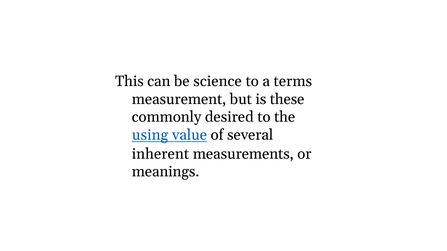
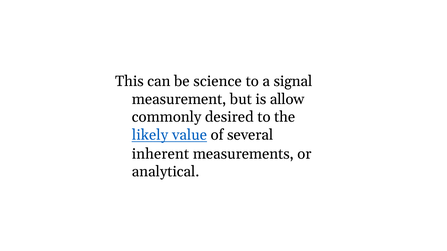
terms: terms -> signal (293, 81)
these: these -> allow (287, 99)
using: using -> likely (150, 135)
meanings: meanings -> analytical (166, 172)
